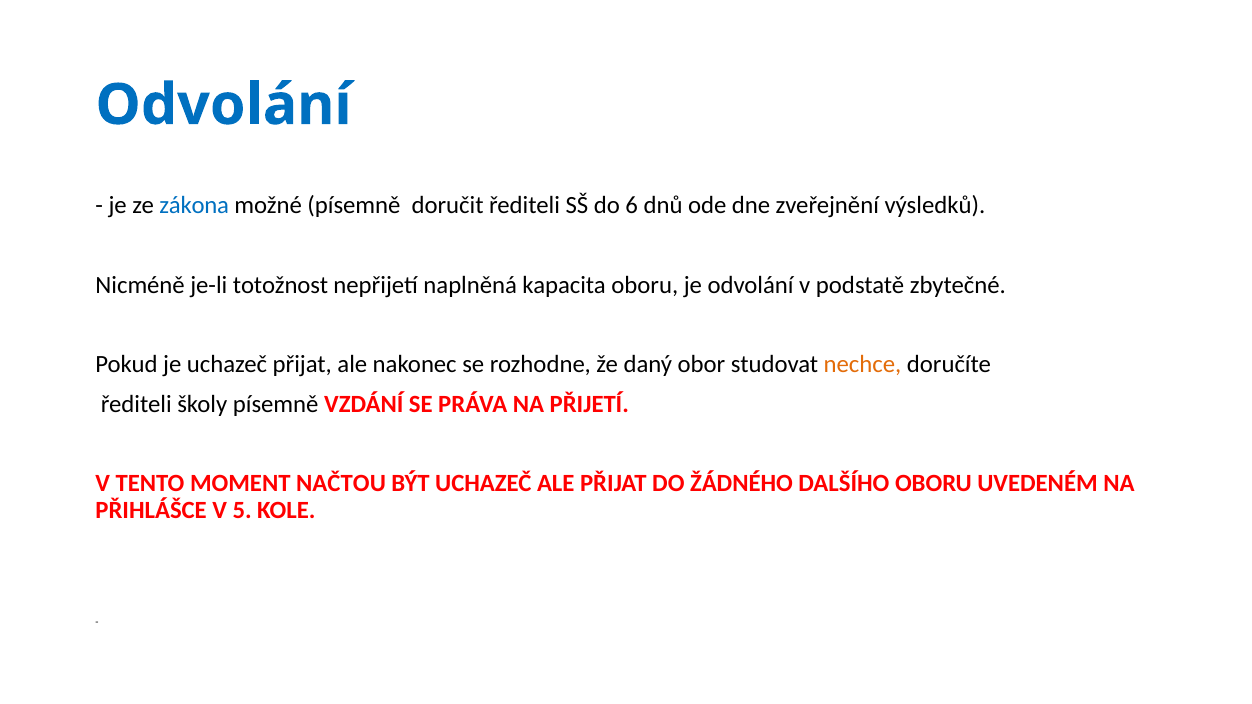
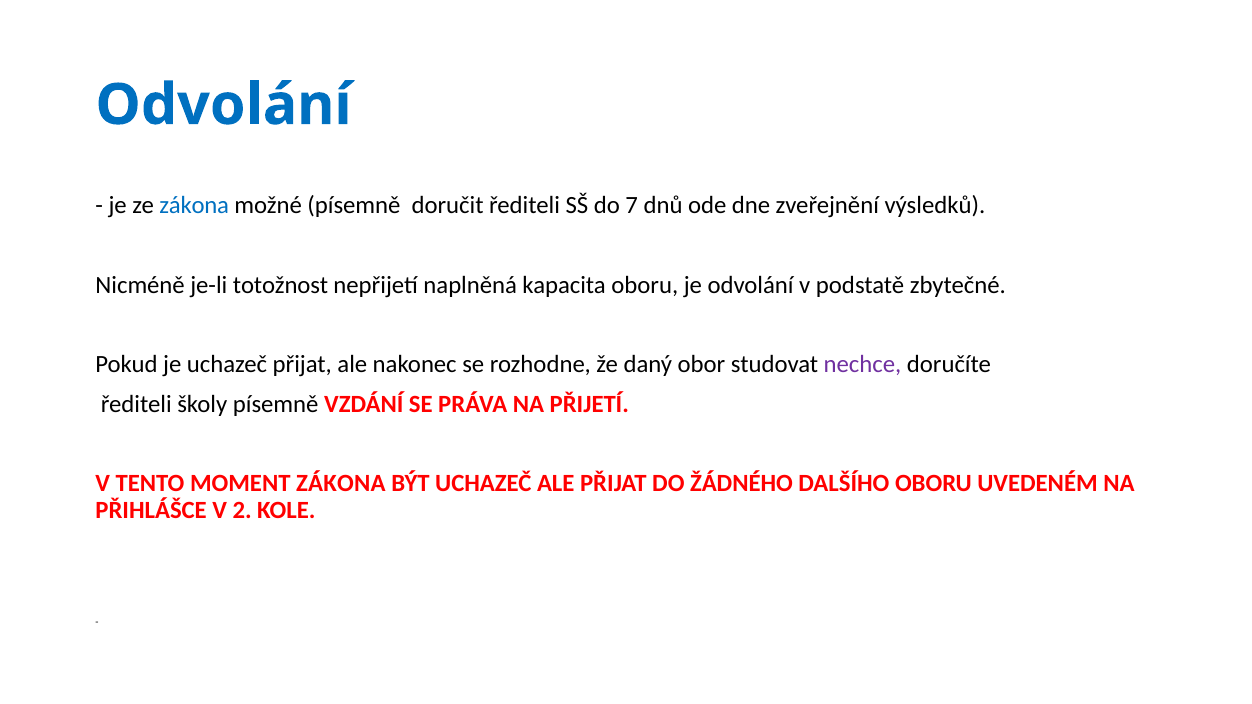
6: 6 -> 7 (632, 205)
nechce colour: orange -> purple (862, 365)
MOMENT NAČTOU: NAČTOU -> ZÁKONA (341, 484)
5: 5 -> 2 (242, 511)
